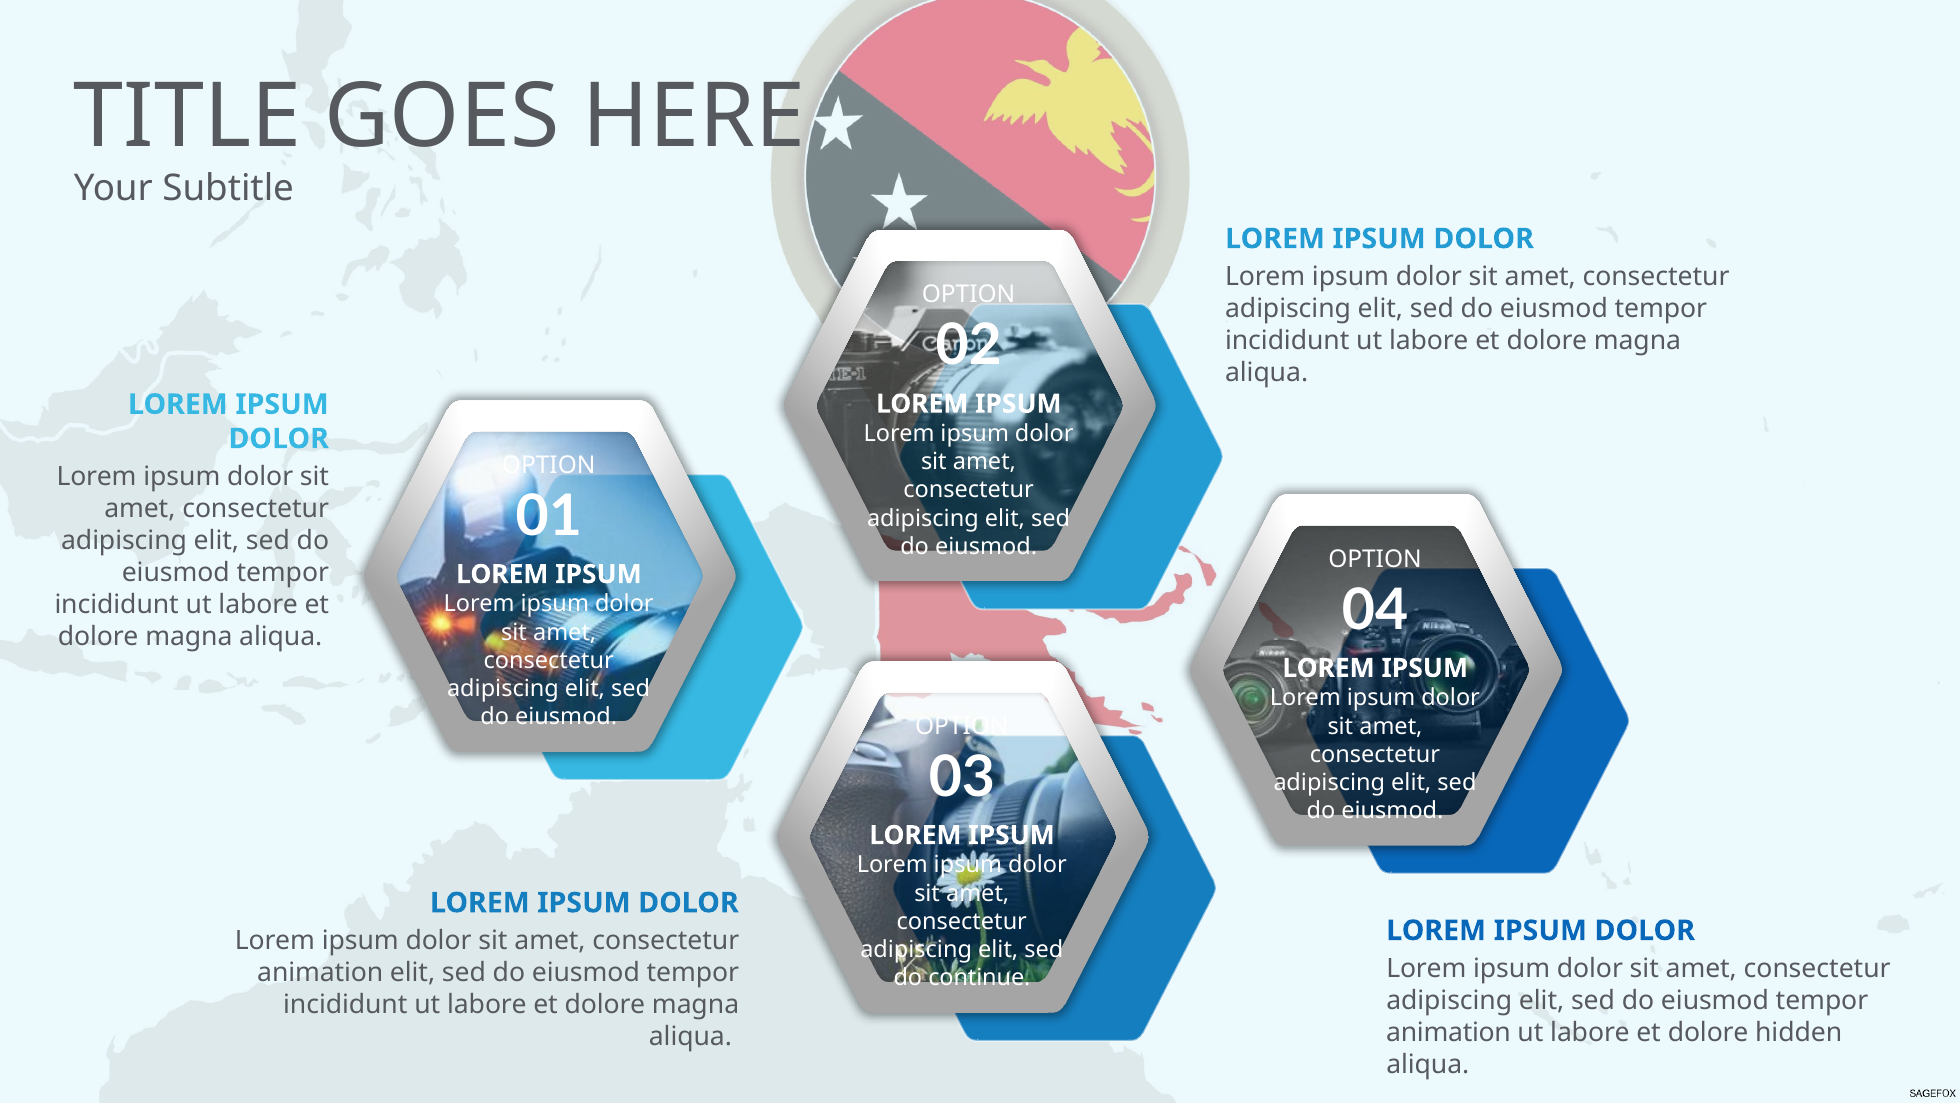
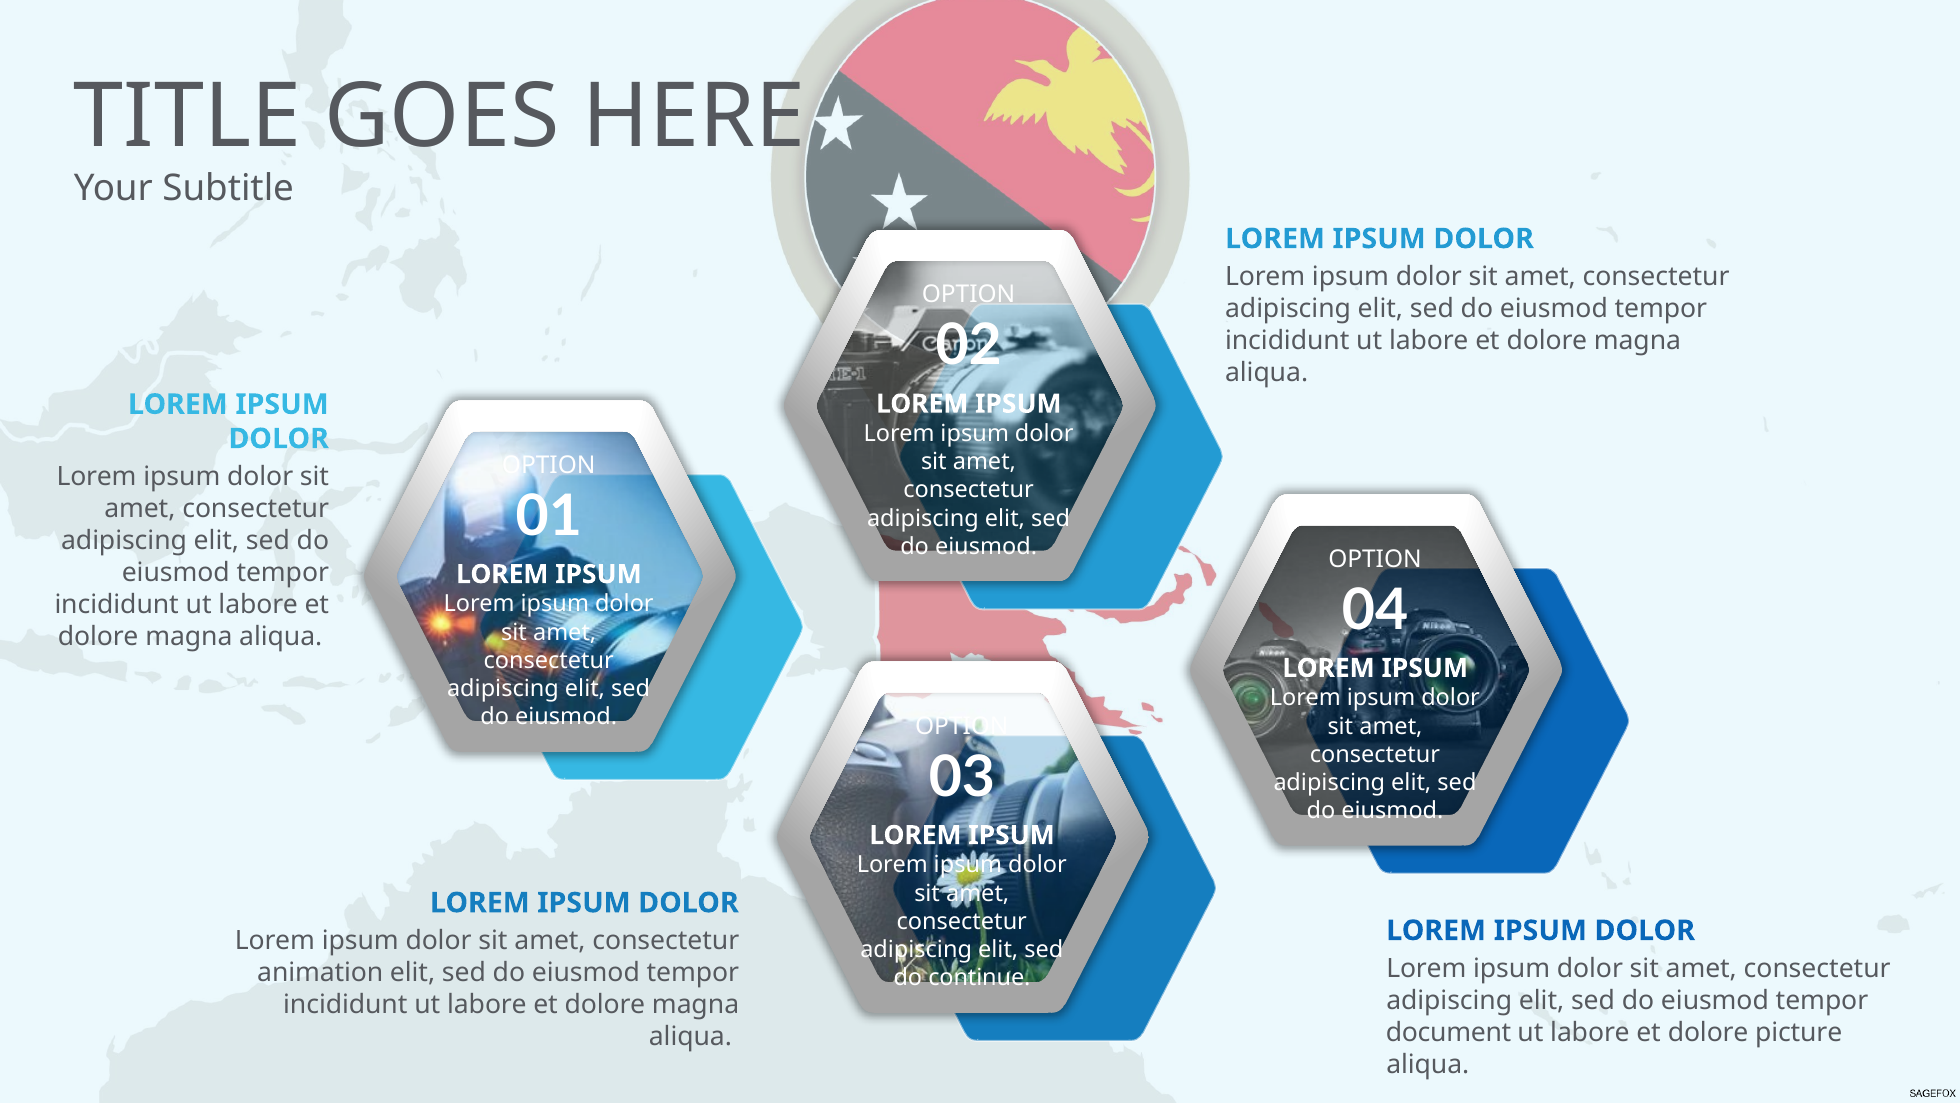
animation: animation -> document (1449, 1032)
hidden: hidden -> picture (1799, 1032)
